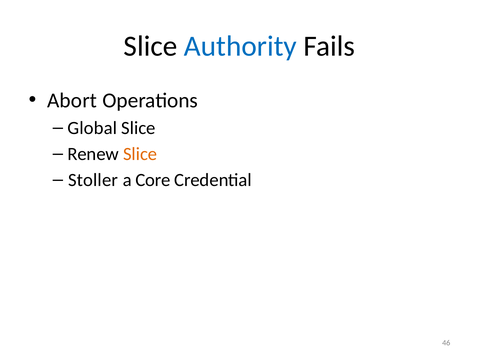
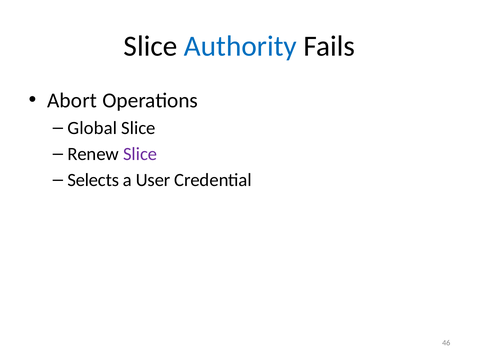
Slice colour: orange -> purple (140, 154)
Stoller: Stoller -> Selects (93, 180)
Core: Core -> User (153, 180)
